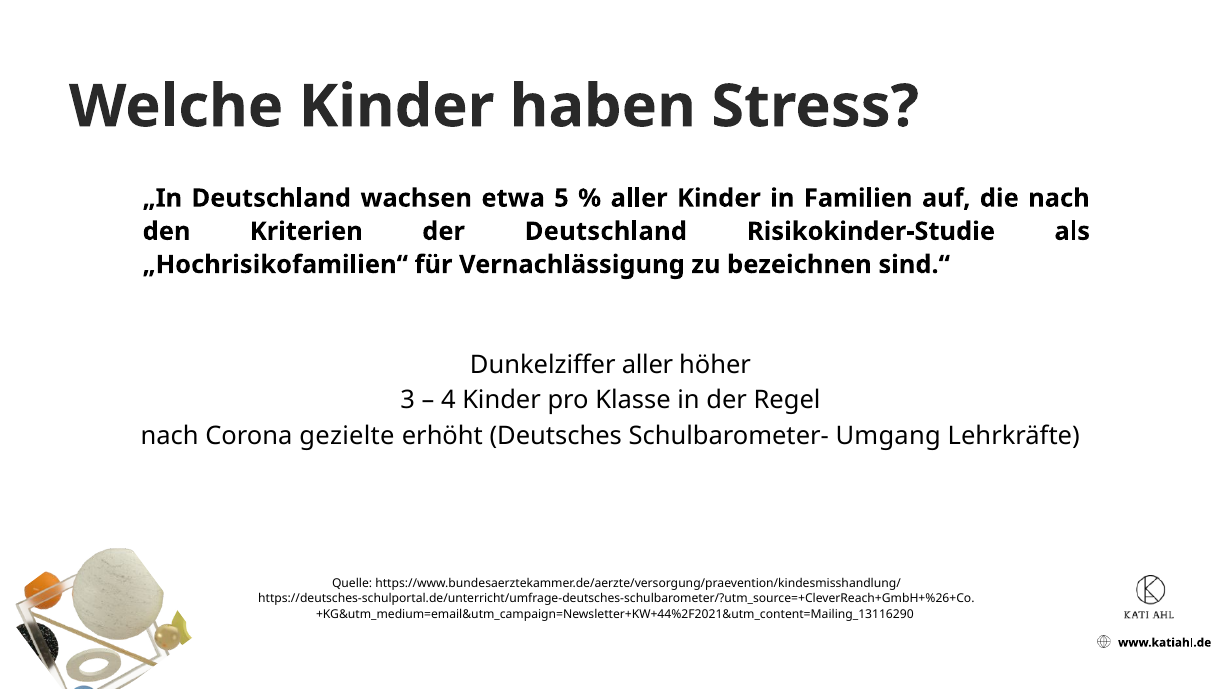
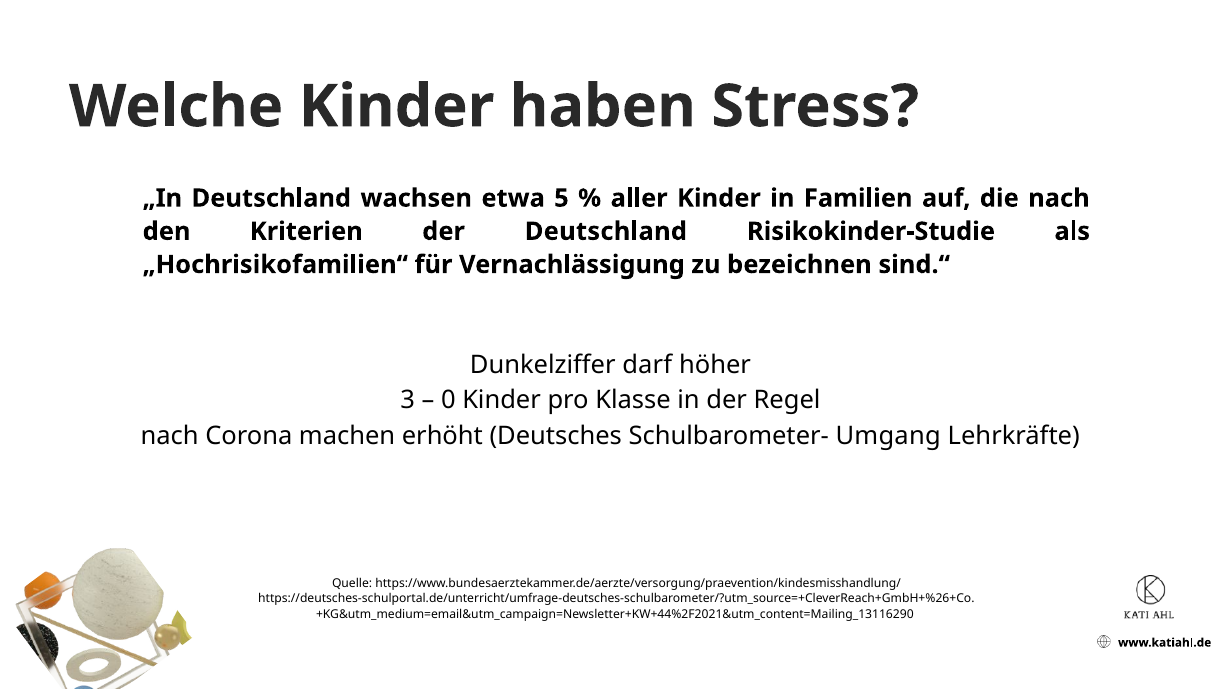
Dunkelziffer aller: aller -> darf (647, 365)
4: 4 -> 0 (448, 401)
gezielte: gezielte -> machen (347, 436)
